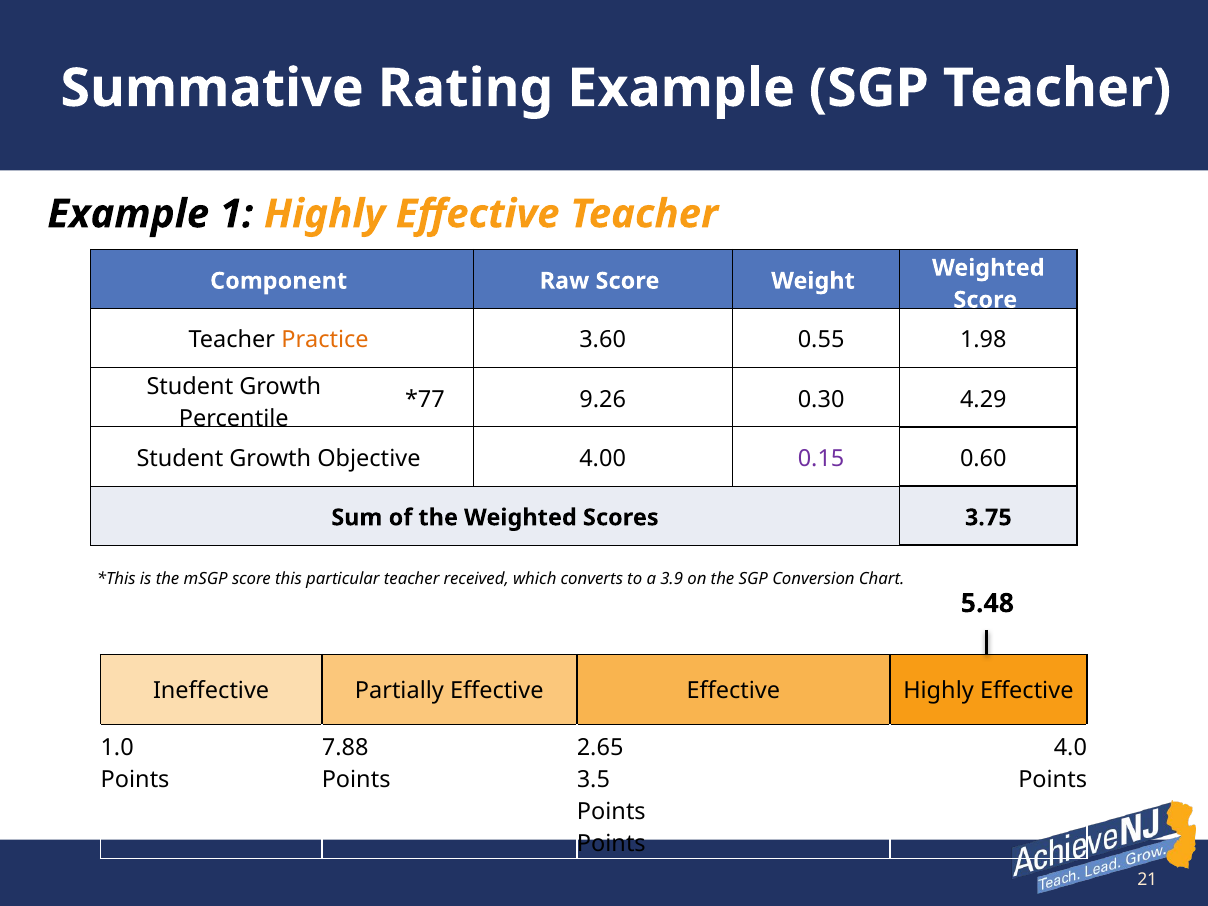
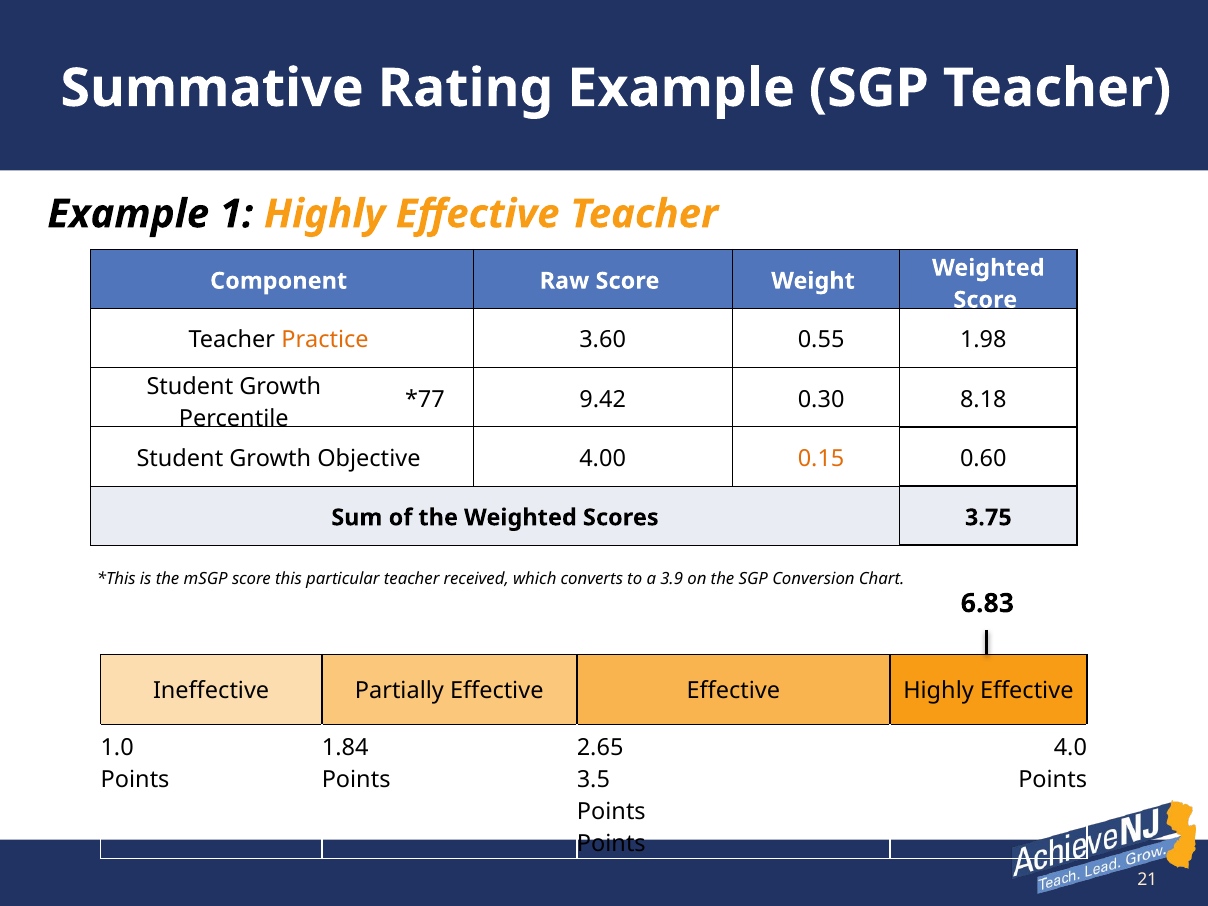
9.26: 9.26 -> 9.42 (603, 399)
4.29: 4.29 -> 8.18 (983, 399)
0.15 colour: purple -> orange (821, 458)
5.48: 5.48 -> 6.83 (987, 603)
7.88: 7.88 -> 1.84 (345, 748)
